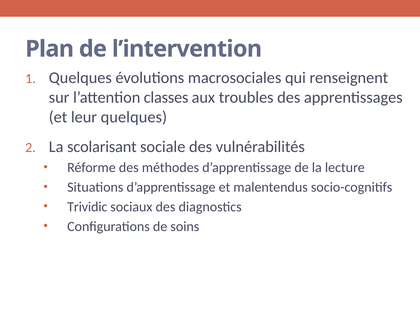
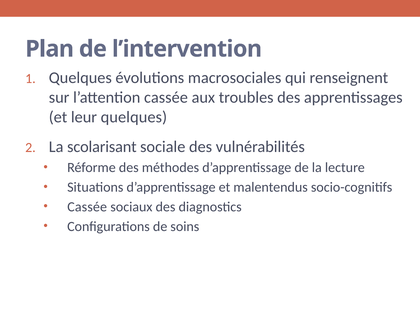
l’attention classes: classes -> cassée (166, 97)
Trividic: Trividic -> Cassée (87, 207)
